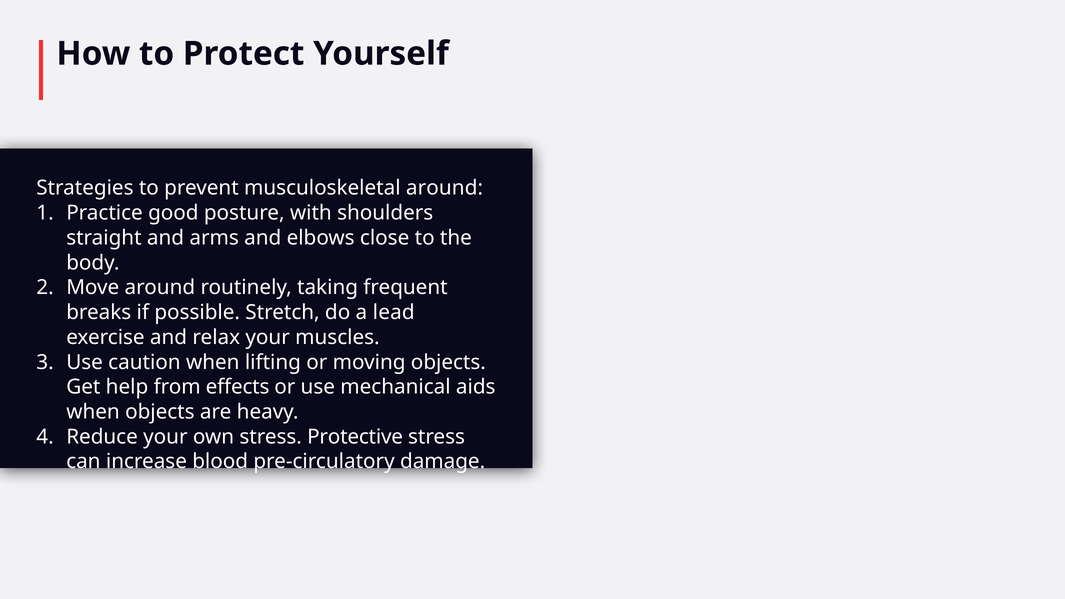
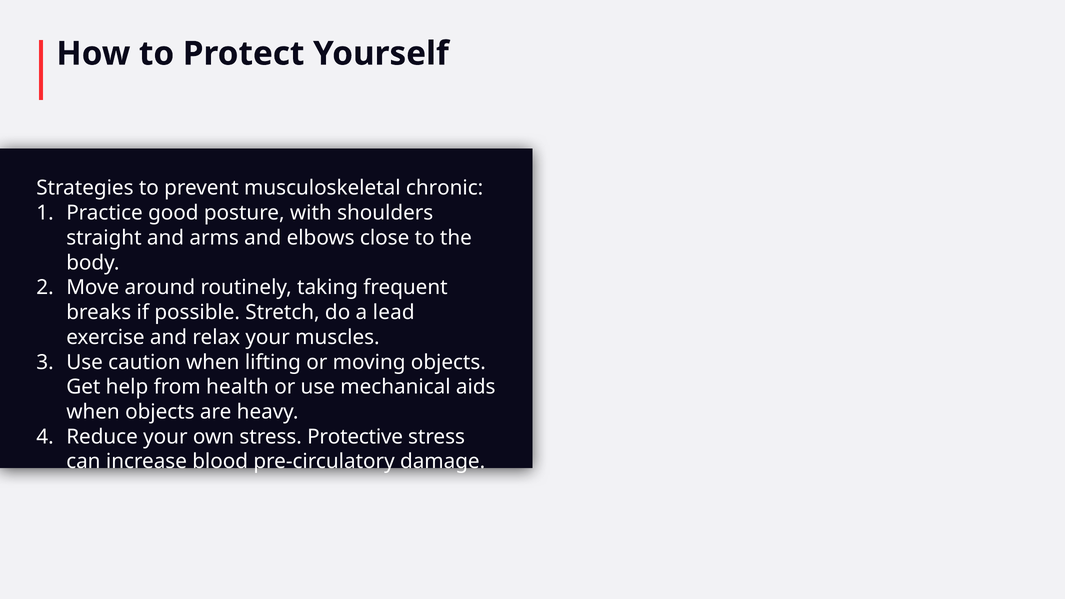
musculoskeletal around: around -> chronic (445, 188)
effects: effects -> health (237, 387)
